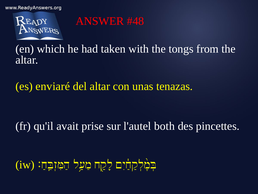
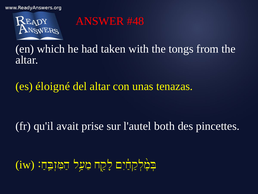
enviaré: enviaré -> éloigné (53, 86)
